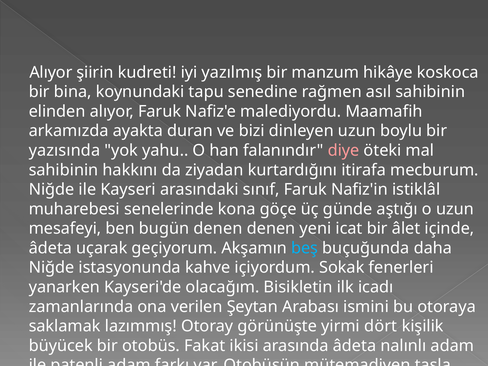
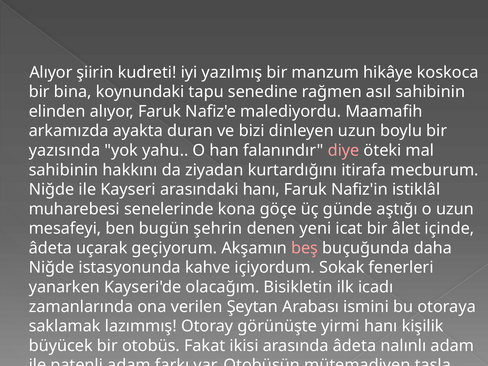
arasındaki sınıf: sınıf -> hanı (261, 190)
bugün denen: denen -> şehrin (218, 229)
beş colour: light blue -> pink (305, 248)
yirmi dört: dört -> hanı (381, 326)
